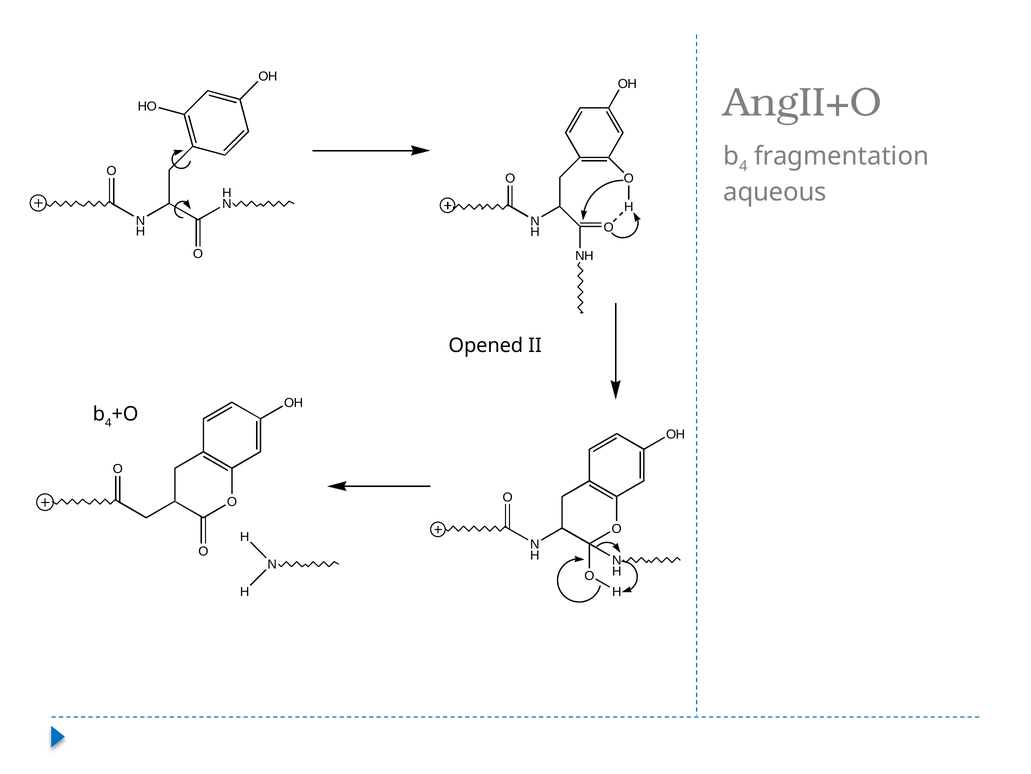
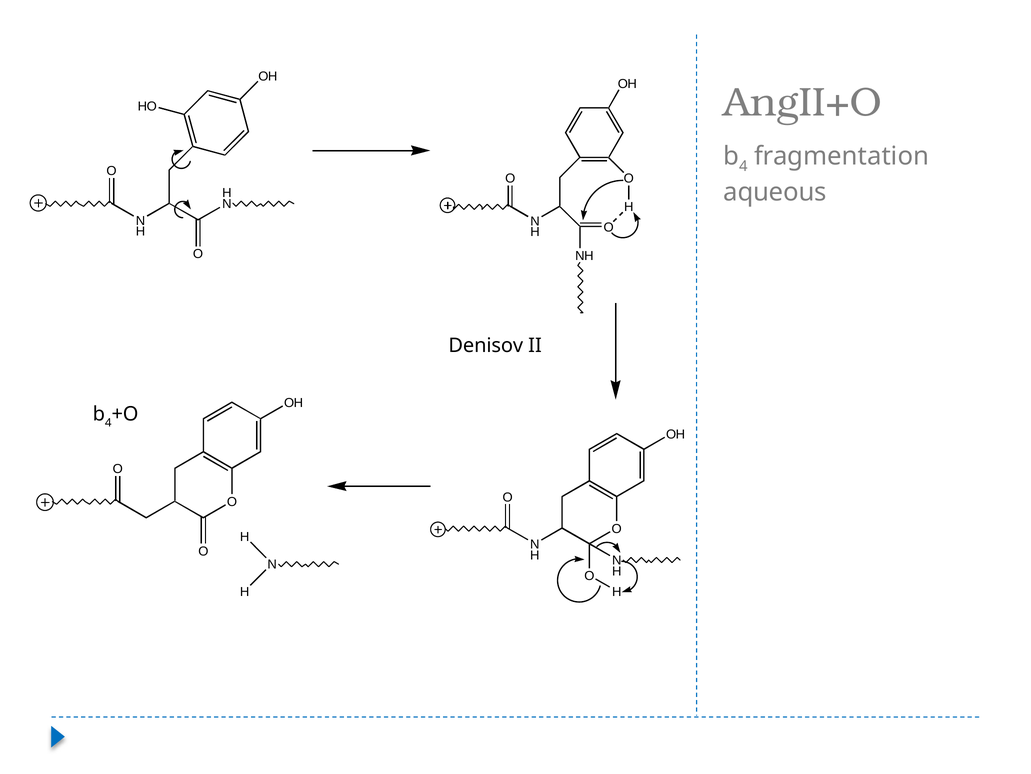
Opened: Opened -> Denisov (486, 345)
